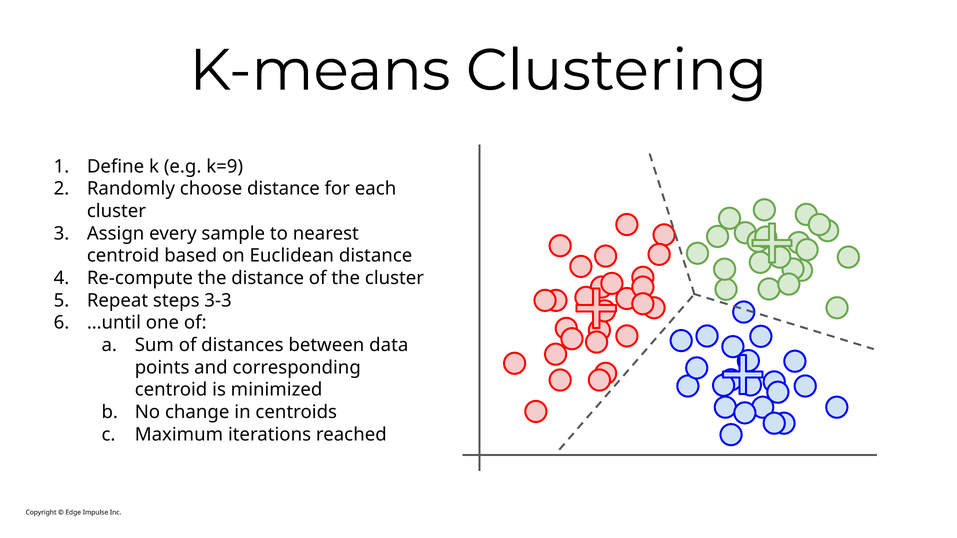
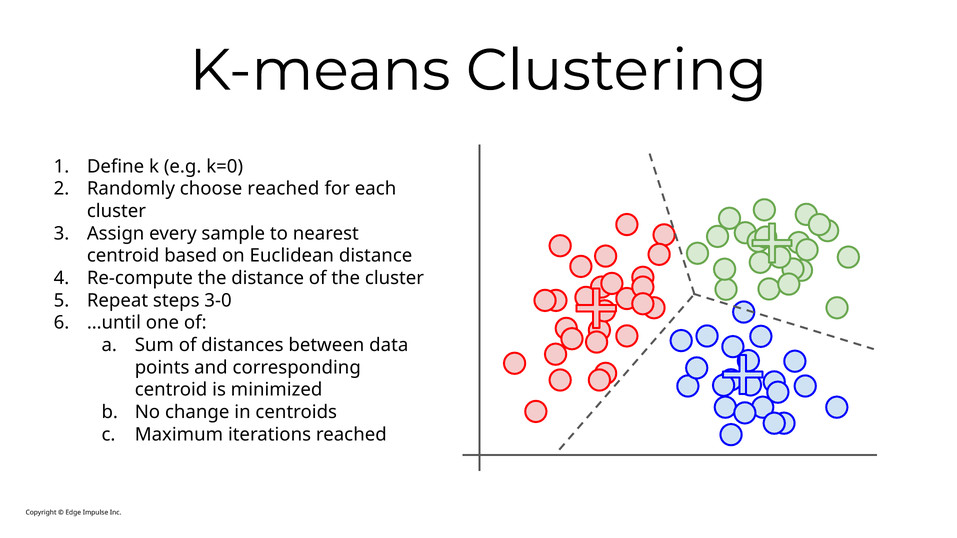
k=9: k=9 -> k=0 (225, 167)
choose distance: distance -> reached (283, 189)
3-3: 3-3 -> 3-0 (218, 301)
